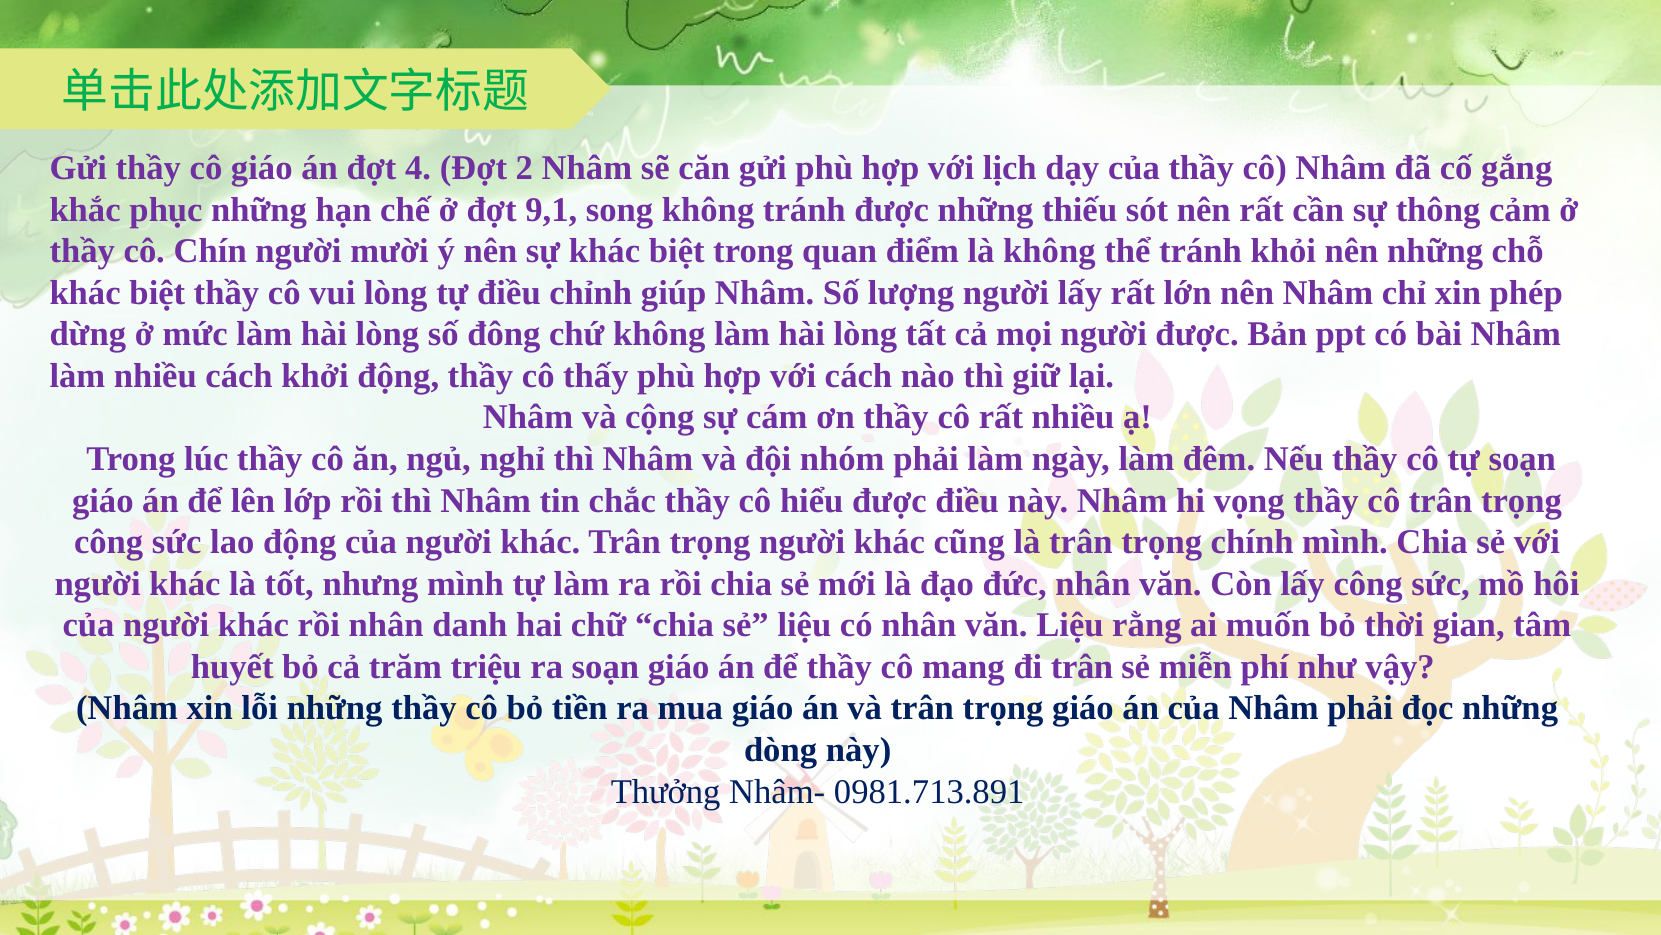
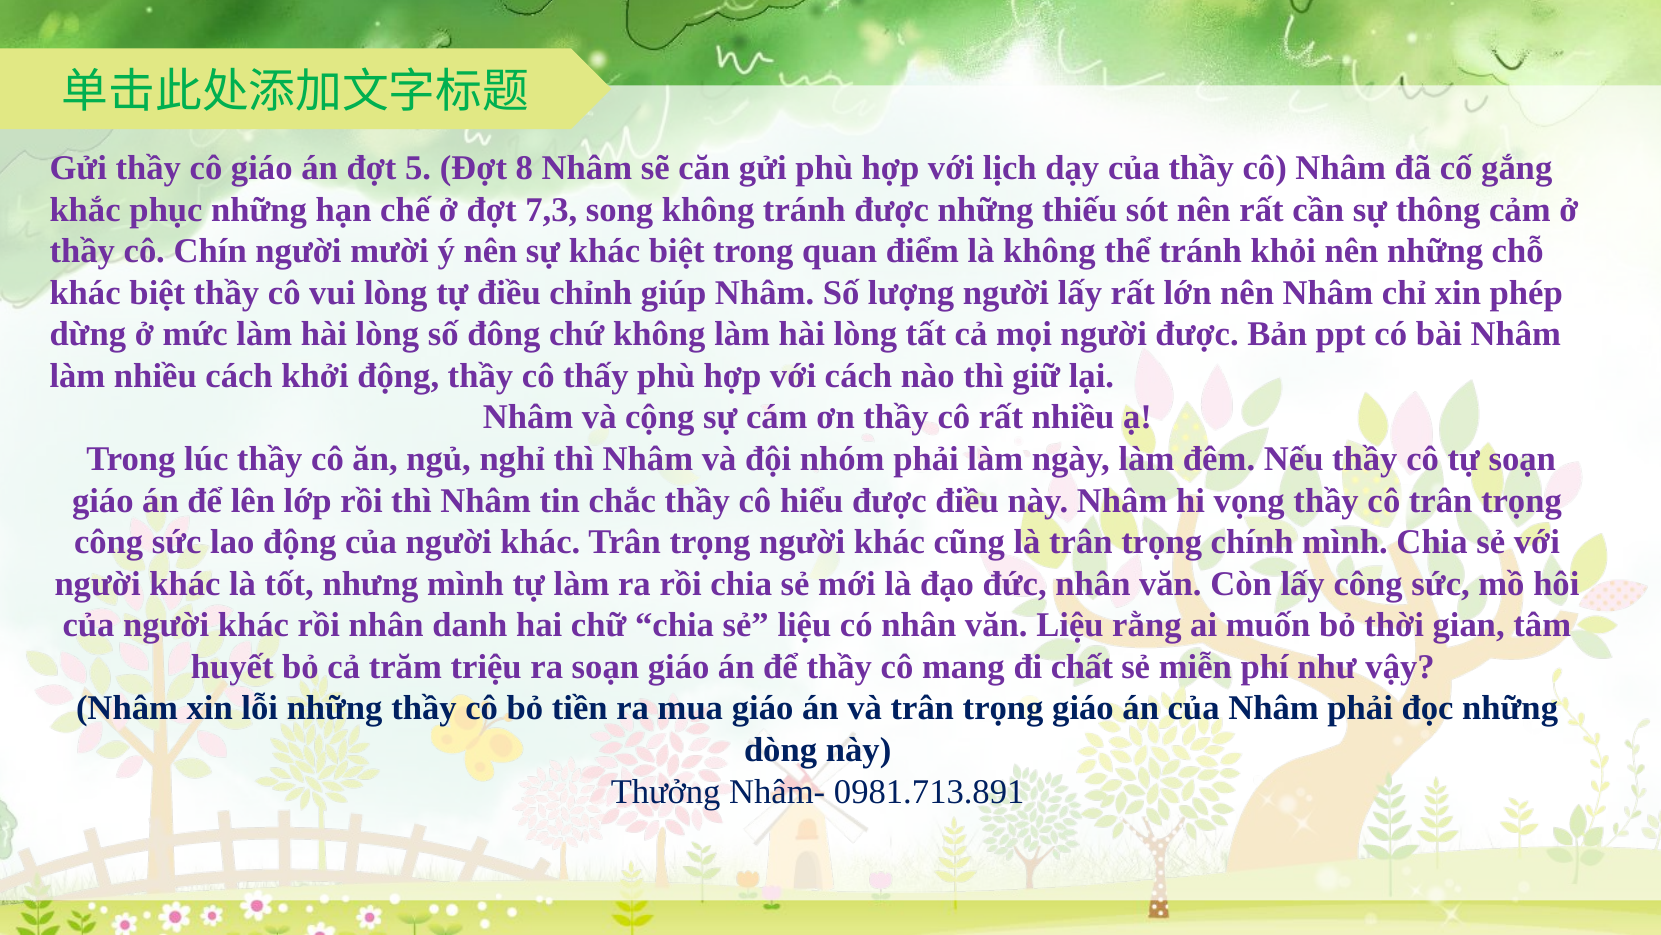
4: 4 -> 5 (418, 168)
2: 2 -> 8 (524, 168)
9,1: 9,1 -> 7,3 (551, 209)
đi trân: trân -> chất (1082, 666)
